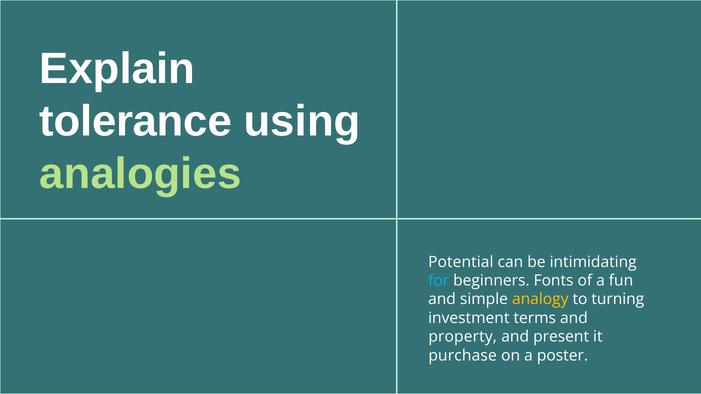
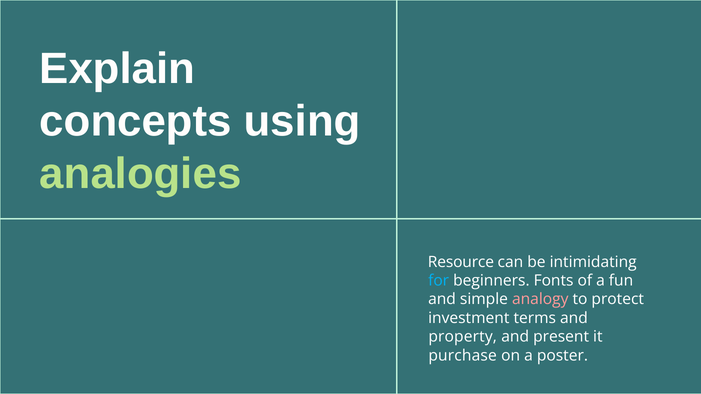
tolerance: tolerance -> concepts (136, 121)
Potential: Potential -> Resource (461, 262)
analogy colour: yellow -> pink (540, 300)
turning: turning -> protect (618, 300)
